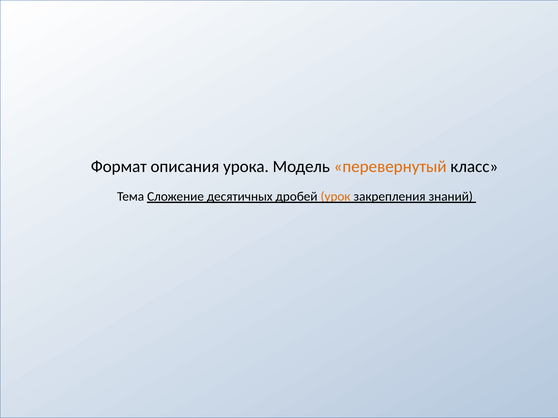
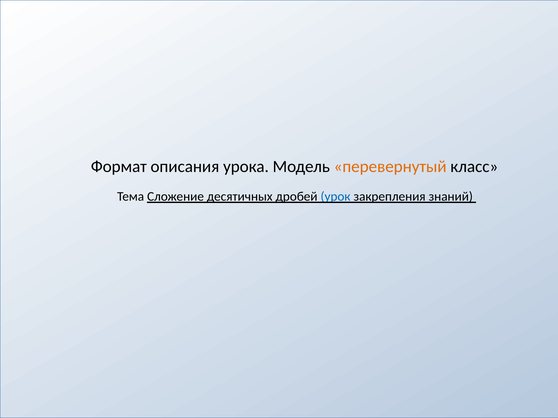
урок colour: orange -> blue (336, 197)
